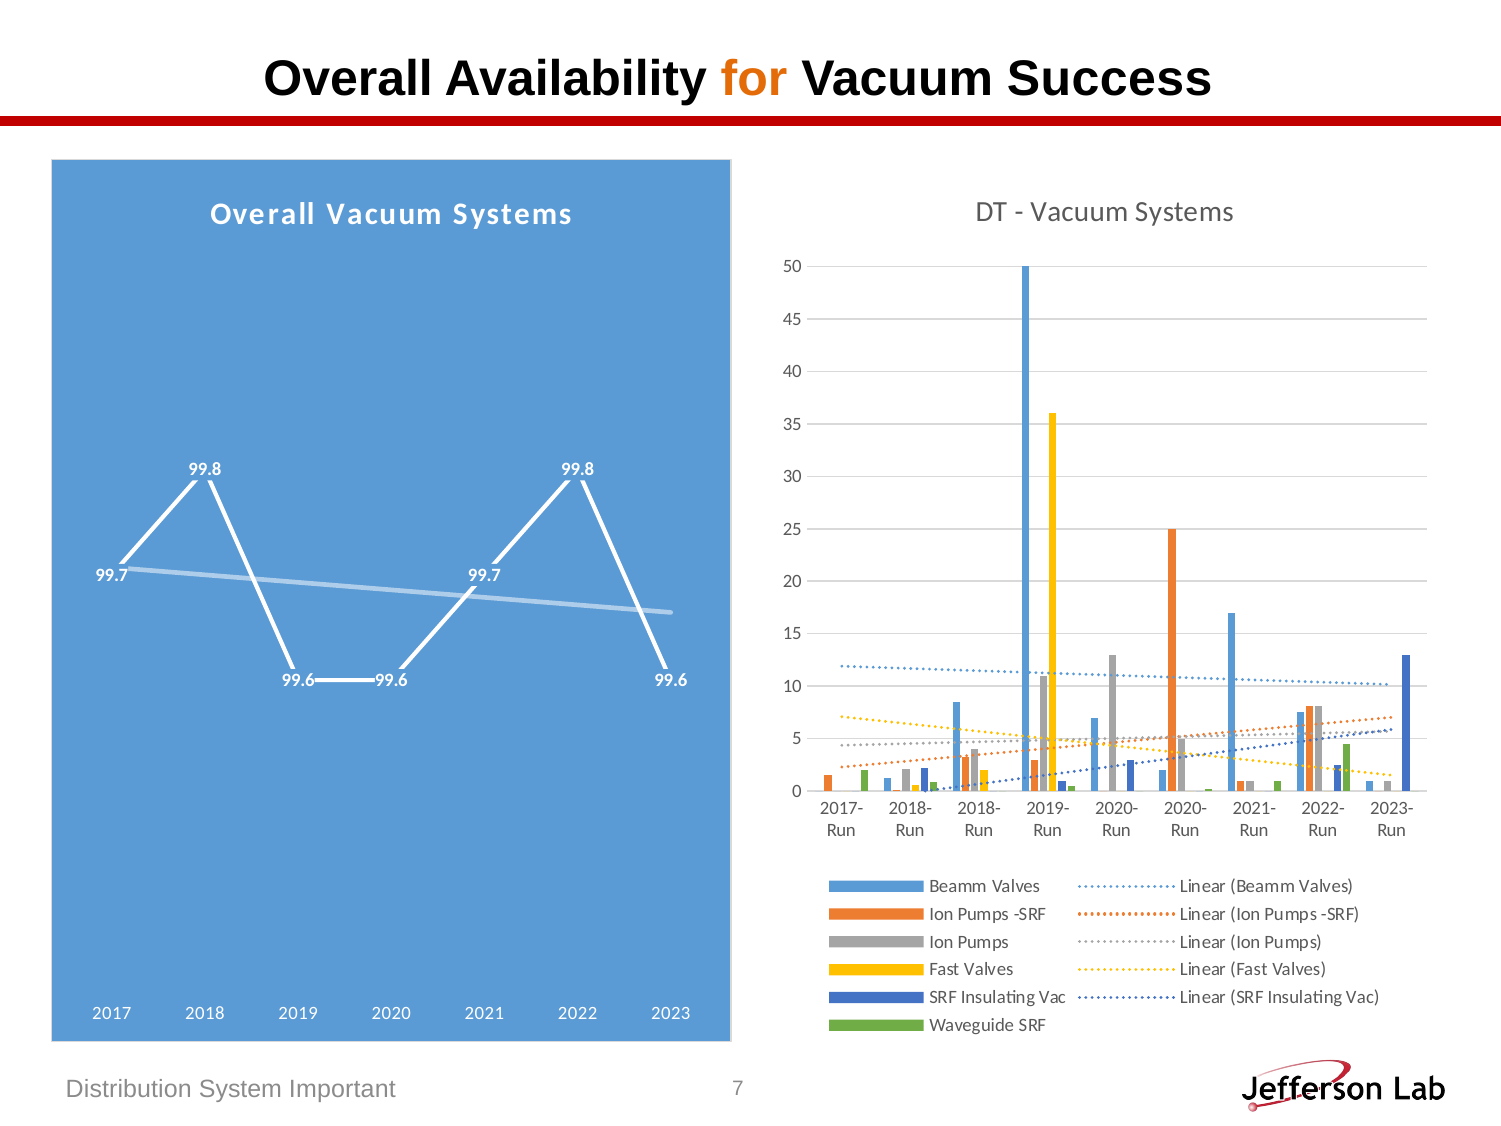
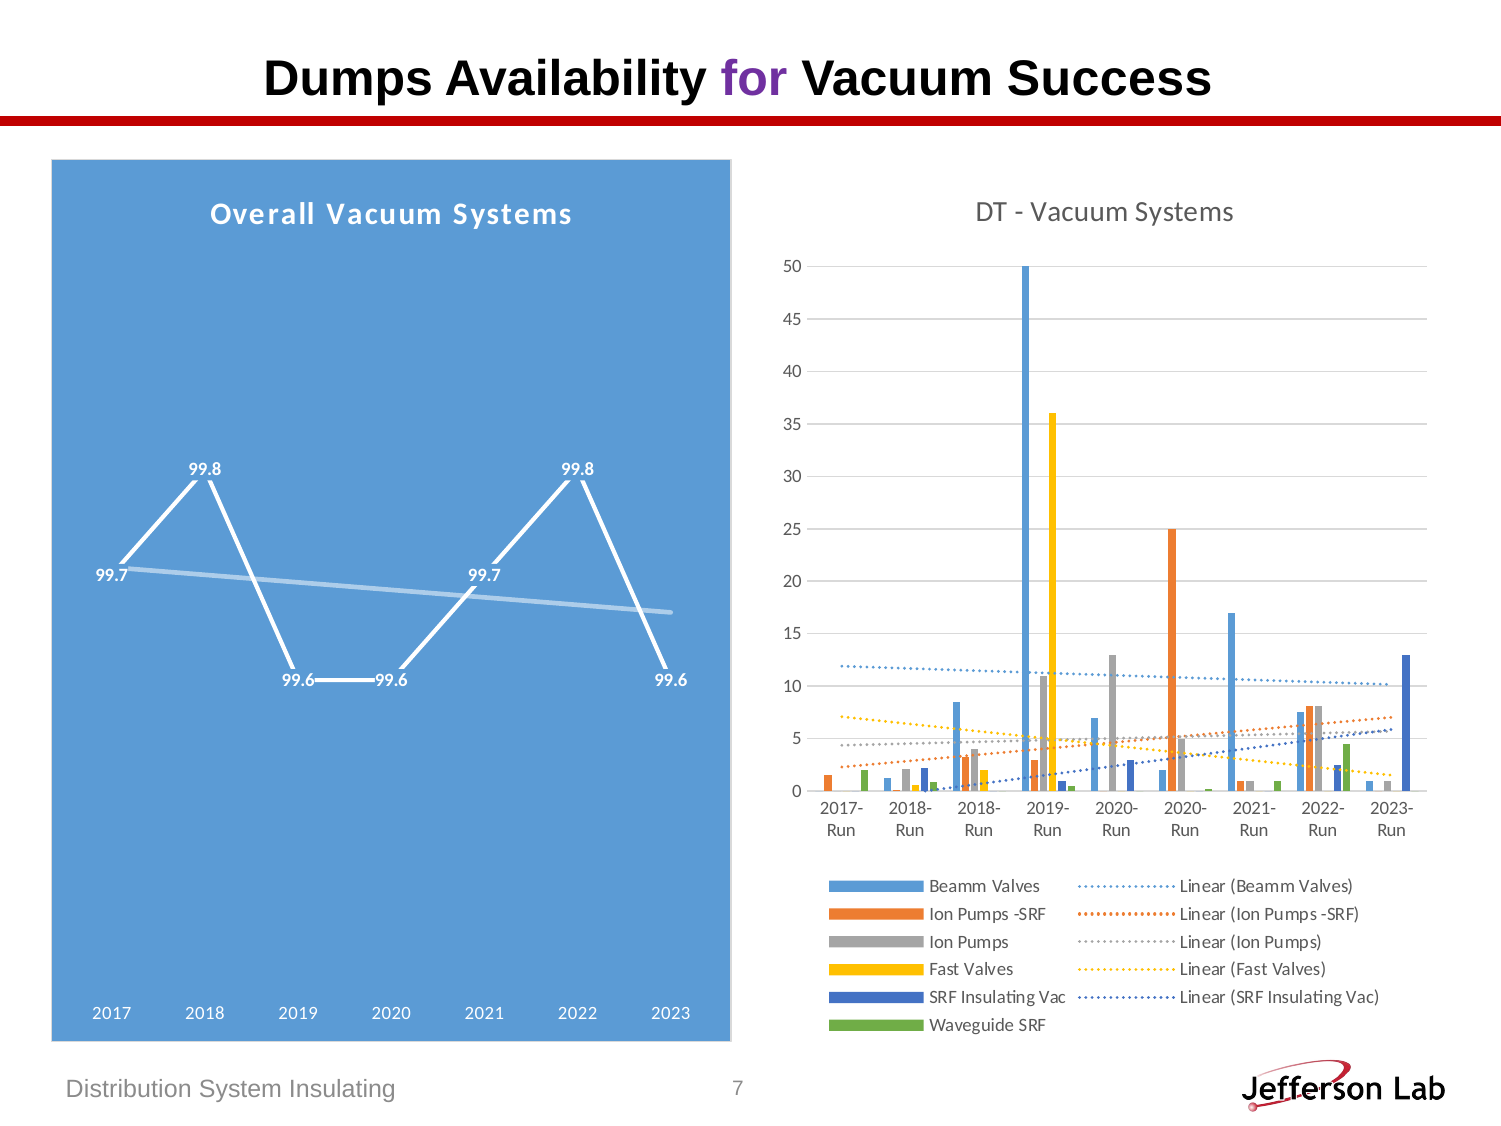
Overall: Overall -> Dumps (348, 79)
for colour: orange -> purple (754, 79)
System Important: Important -> Insulating (342, 1089)
